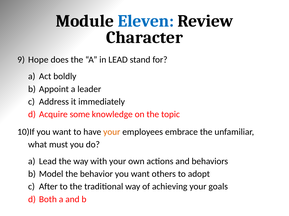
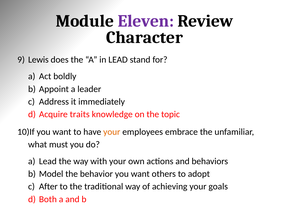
Eleven colour: blue -> purple (146, 21)
Hope: Hope -> Lewis (38, 60)
some: some -> traits (80, 115)
